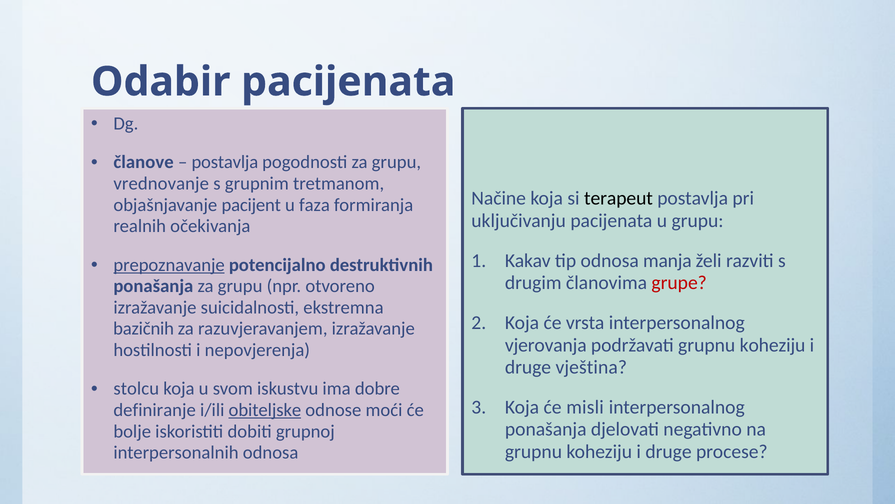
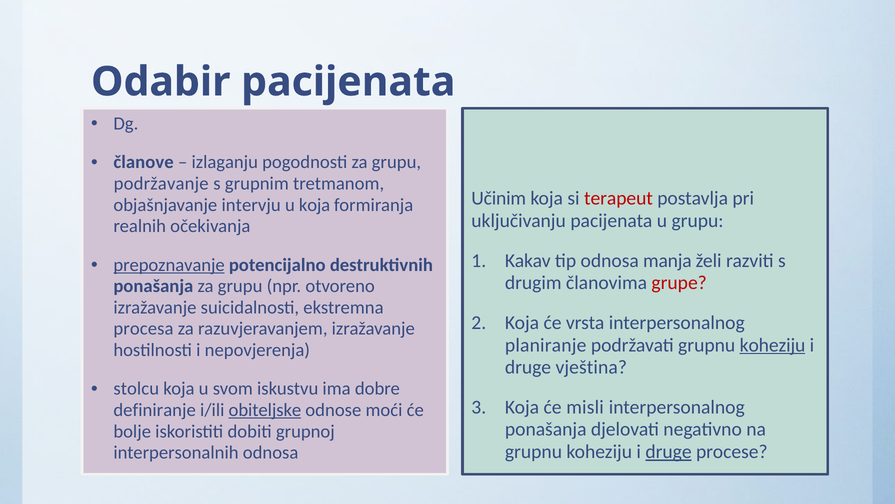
postavlja: postavlja -> izlaganju (225, 162)
vrednovanje: vrednovanje -> podržavanje (161, 183)
Načine: Načine -> Učinim (499, 198)
terapeut colour: black -> red (618, 198)
pacijent: pacijent -> intervju (251, 205)
u faza: faza -> koja (315, 205)
bazičnih: bazičnih -> procesa (143, 329)
vjerovanja: vjerovanja -> planiranje (546, 345)
koheziju underline: none -> present (773, 345)
druge underline: none -> present (669, 451)
